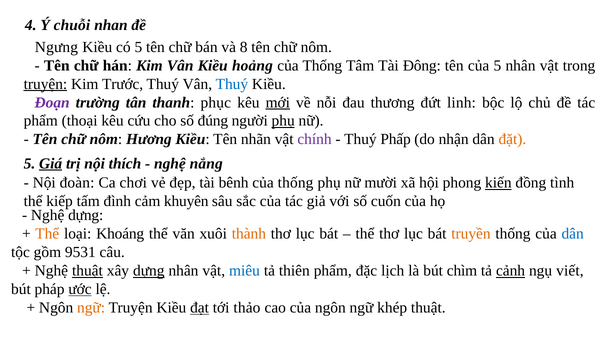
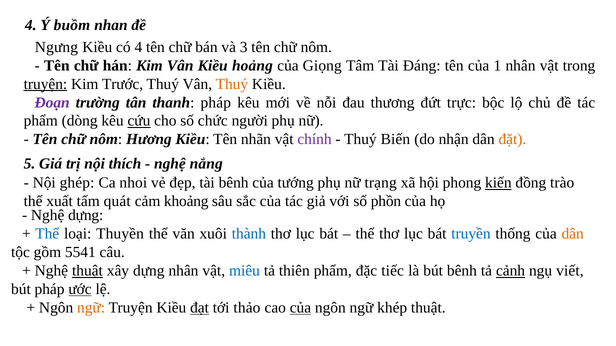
chuỗi: chuỗi -> buồm (72, 25)
có 5: 5 -> 4 (138, 47)
8: 8 -> 3 (244, 47)
Thống: Thống -> Giọng (322, 66)
Đông: Đông -> Đáng (422, 66)
của 5: 5 -> 1 (497, 66)
Thuý colour: blue -> orange (232, 84)
thanh phục: phục -> pháp (216, 103)
mới underline: present -> none (278, 103)
linh: linh -> trực (462, 103)
thoại: thoại -> dòng (80, 121)
cứu underline: none -> present (139, 121)
đúng: đúng -> chức (213, 121)
phụ underline: present -> none (283, 121)
Phấp: Phấp -> Biến (395, 140)
Giá underline: present -> none (51, 164)
đoàn: đoàn -> ghép (77, 183)
chơi: chơi -> nhoi (133, 183)
thống: thống -> tướng (296, 183)
mười: mười -> trạng (381, 183)
tình: tình -> trào (562, 183)
kiếp: kiếp -> xuất (60, 201)
đình: đình -> quát (117, 201)
khuyên: khuyên -> khoảng (186, 201)
cuốn: cuốn -> phồn (386, 201)
Thể colour: orange -> blue (47, 234)
Khoáng: Khoáng -> Thuyền (120, 234)
thành colour: orange -> blue (249, 234)
truyền colour: orange -> blue (471, 234)
dân colour: blue -> orange (573, 234)
9531: 9531 -> 5541 (80, 253)
dựng underline: present -> none (149, 271)
lịch: lịch -> tiếc (393, 271)
bút chìm: chìm -> bênh (462, 271)
của underline: none -> present (300, 308)
